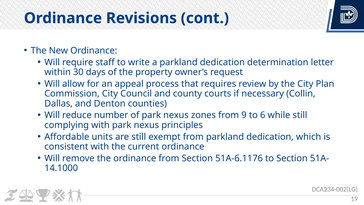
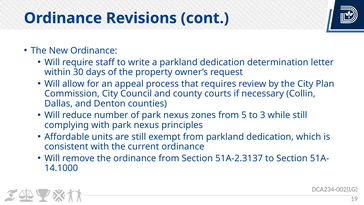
9: 9 -> 5 (244, 115)
6: 6 -> 3 (263, 115)
51A-6.1176: 51A-6.1176 -> 51A-2.3137 (239, 158)
